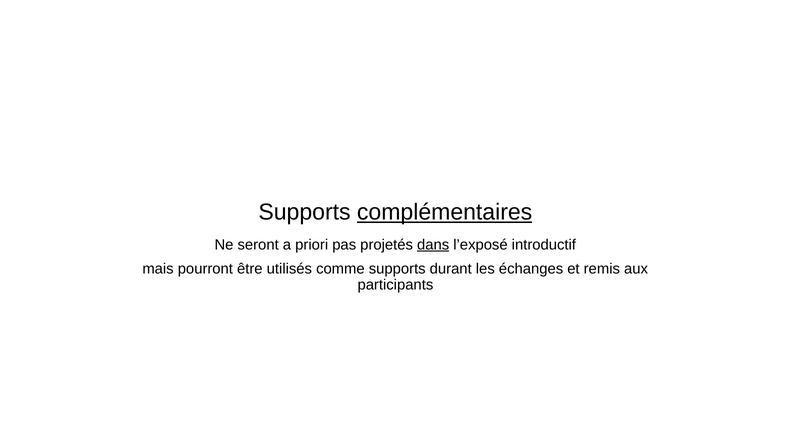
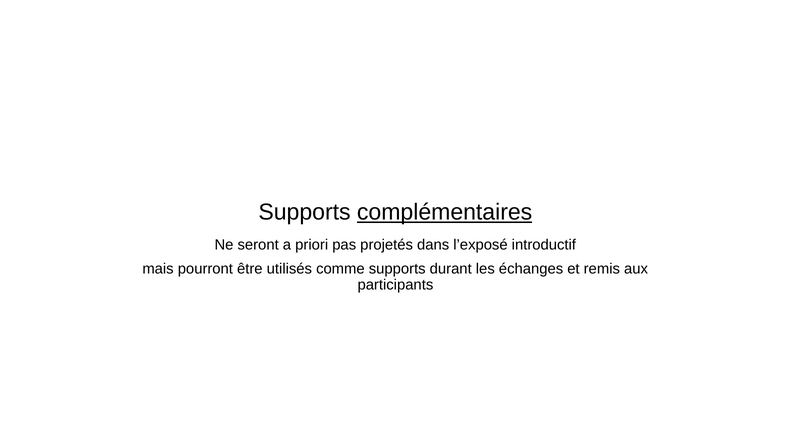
dans underline: present -> none (433, 245)
